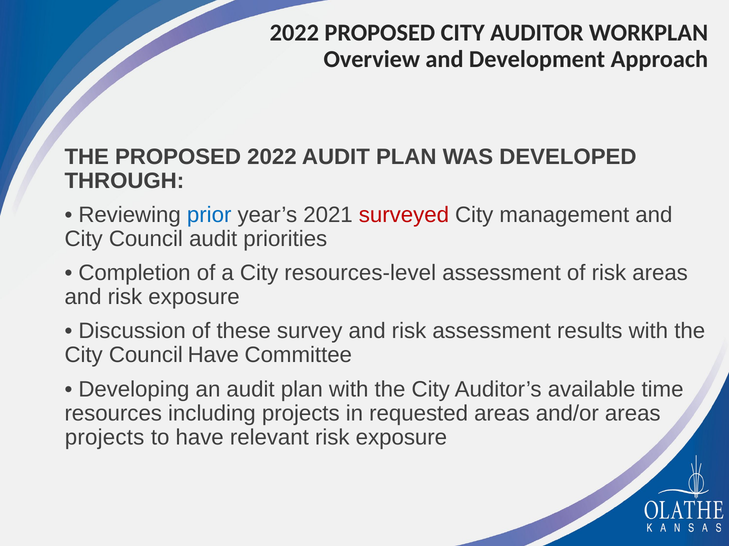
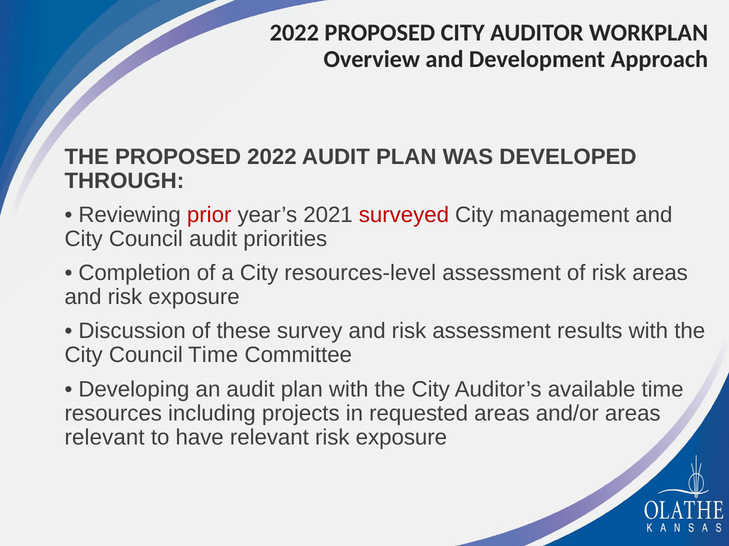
prior colour: blue -> red (209, 215)
Council Have: Have -> Time (213, 356)
projects: projects -> relevant (105, 438)
